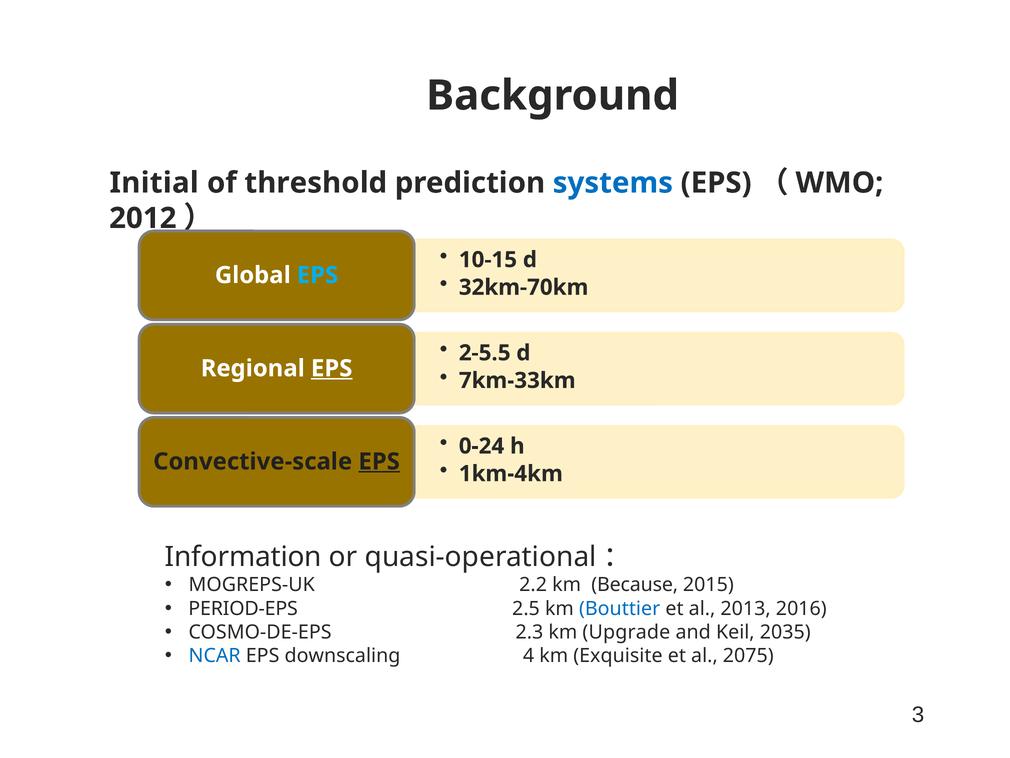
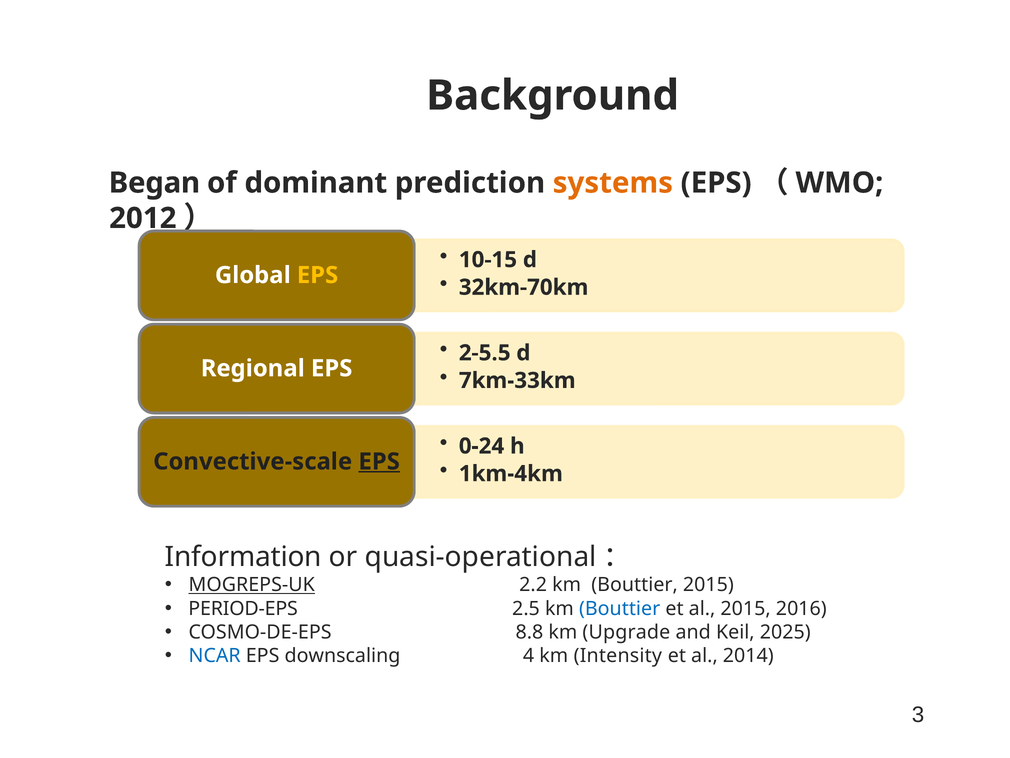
Initial: Initial -> Began (154, 183)
threshold: threshold -> dominant (316, 183)
systems colour: blue -> orange (613, 183)
EPS colour: light blue -> yellow (318, 275)
EPS underline: present -> none (332, 368)
MOGREPS-UK underline: none -> present (252, 585)
2.2 km Because: Because -> Bouttier (635, 585)
al 2013: 2013 -> 2015 (746, 608)
2.3: 2.3 -> 8.8 (529, 632)
2035: 2035 -> 2025 (785, 632)
Exquisite: Exquisite -> Intensity (618, 655)
2075: 2075 -> 2014 (748, 655)
